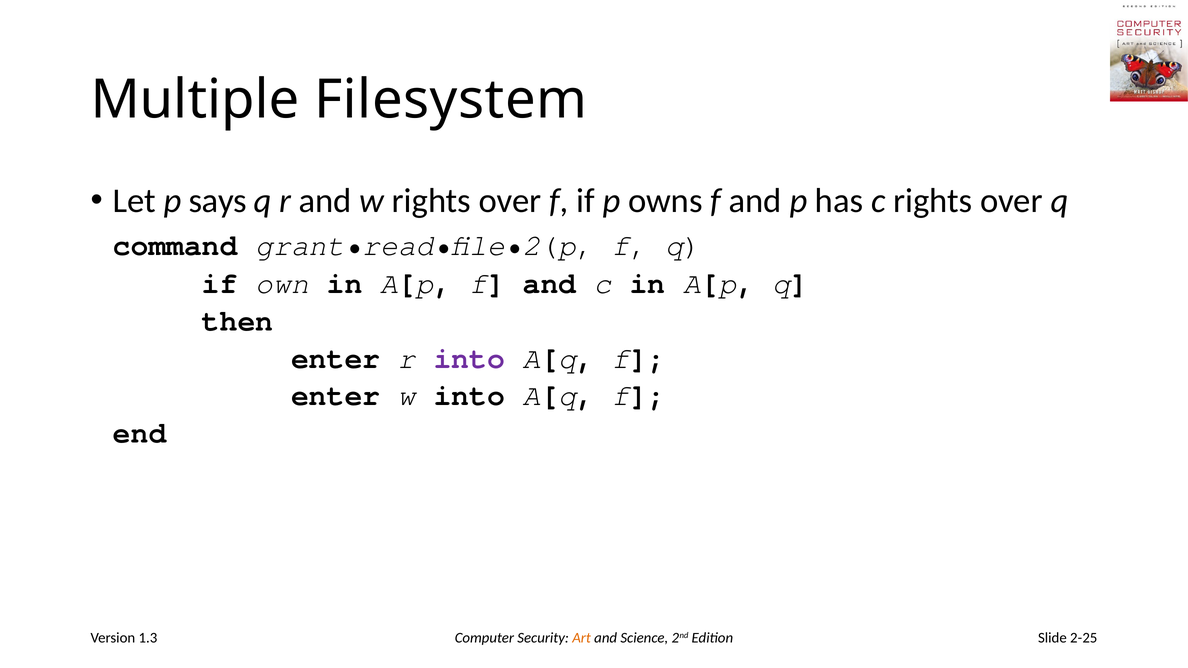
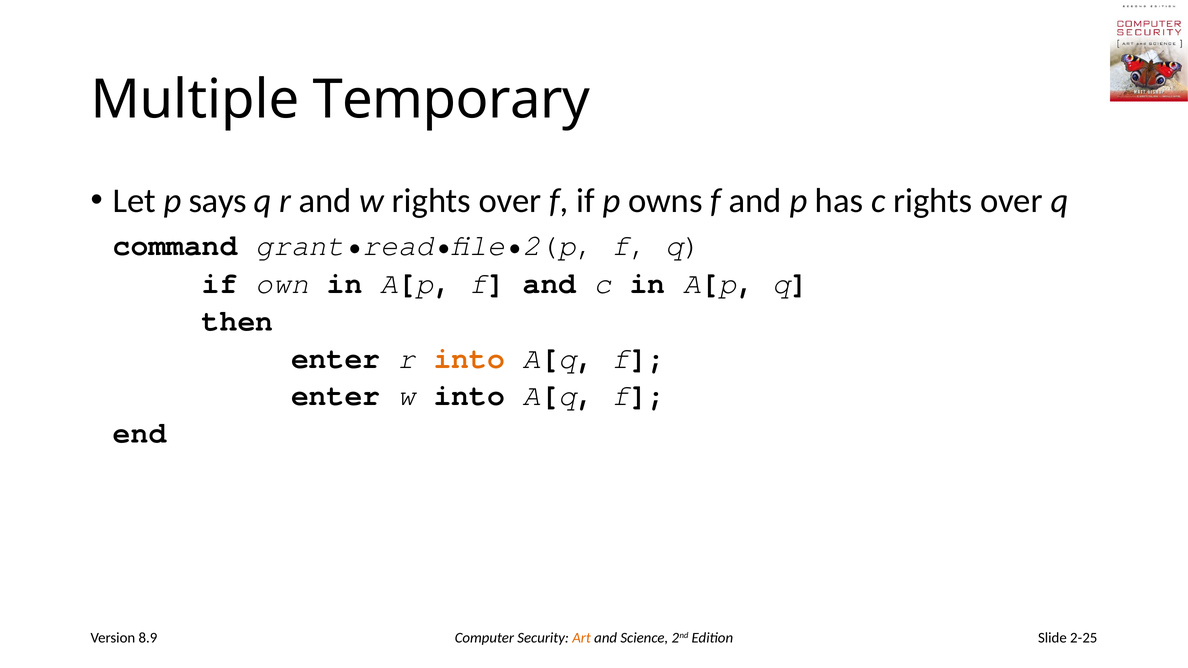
Filesystem: Filesystem -> Temporary (451, 100)
into colour: purple -> orange (469, 358)
1.3: 1.3 -> 8.9 (148, 638)
